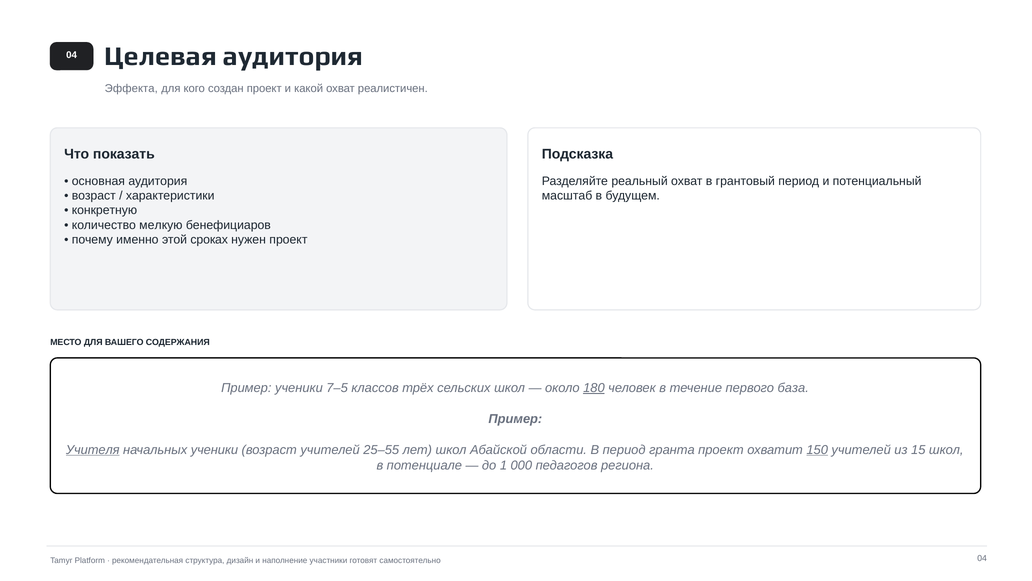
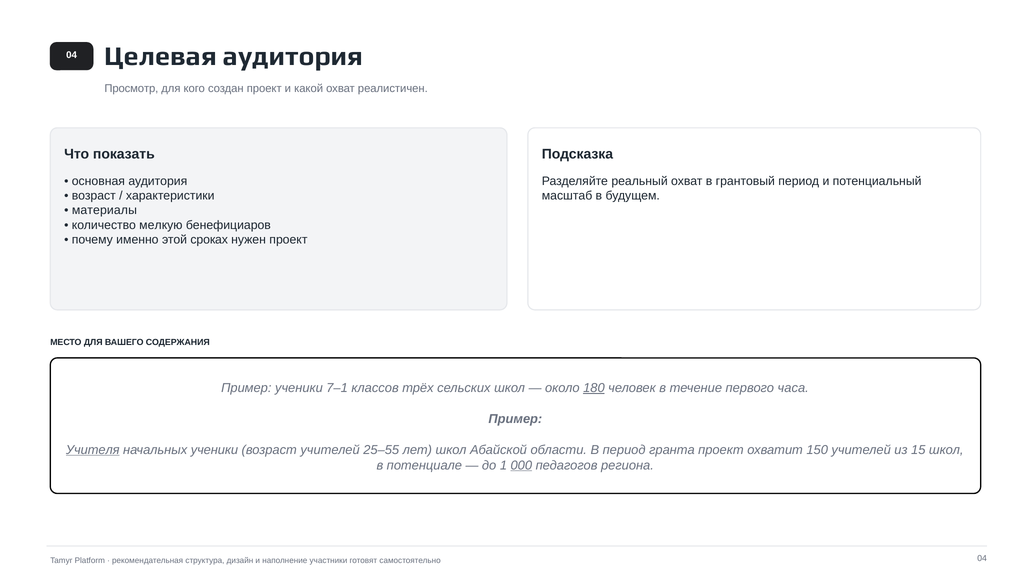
Эффекта: Эффекта -> Просмотр (131, 88)
конкретную: конкретную -> материалы (104, 210)
7–5: 7–5 -> 7–1 (337, 388)
база: база -> часа (793, 388)
150 underline: present -> none (817, 449)
000 underline: none -> present (521, 465)
